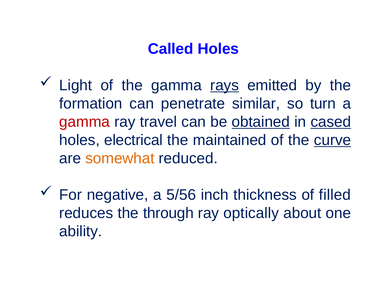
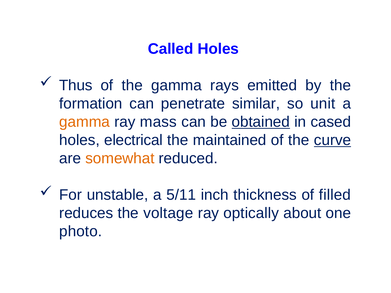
Light: Light -> Thus (76, 85)
rays underline: present -> none (225, 85)
turn: turn -> unit (323, 104)
gamma colour: red -> orange (85, 122)
travel: travel -> mass (158, 122)
cased underline: present -> none (331, 122)
negative: negative -> unstable (118, 195)
5/56: 5/56 -> 5/11 (181, 195)
through: through -> voltage (168, 213)
ability: ability -> photo (81, 231)
